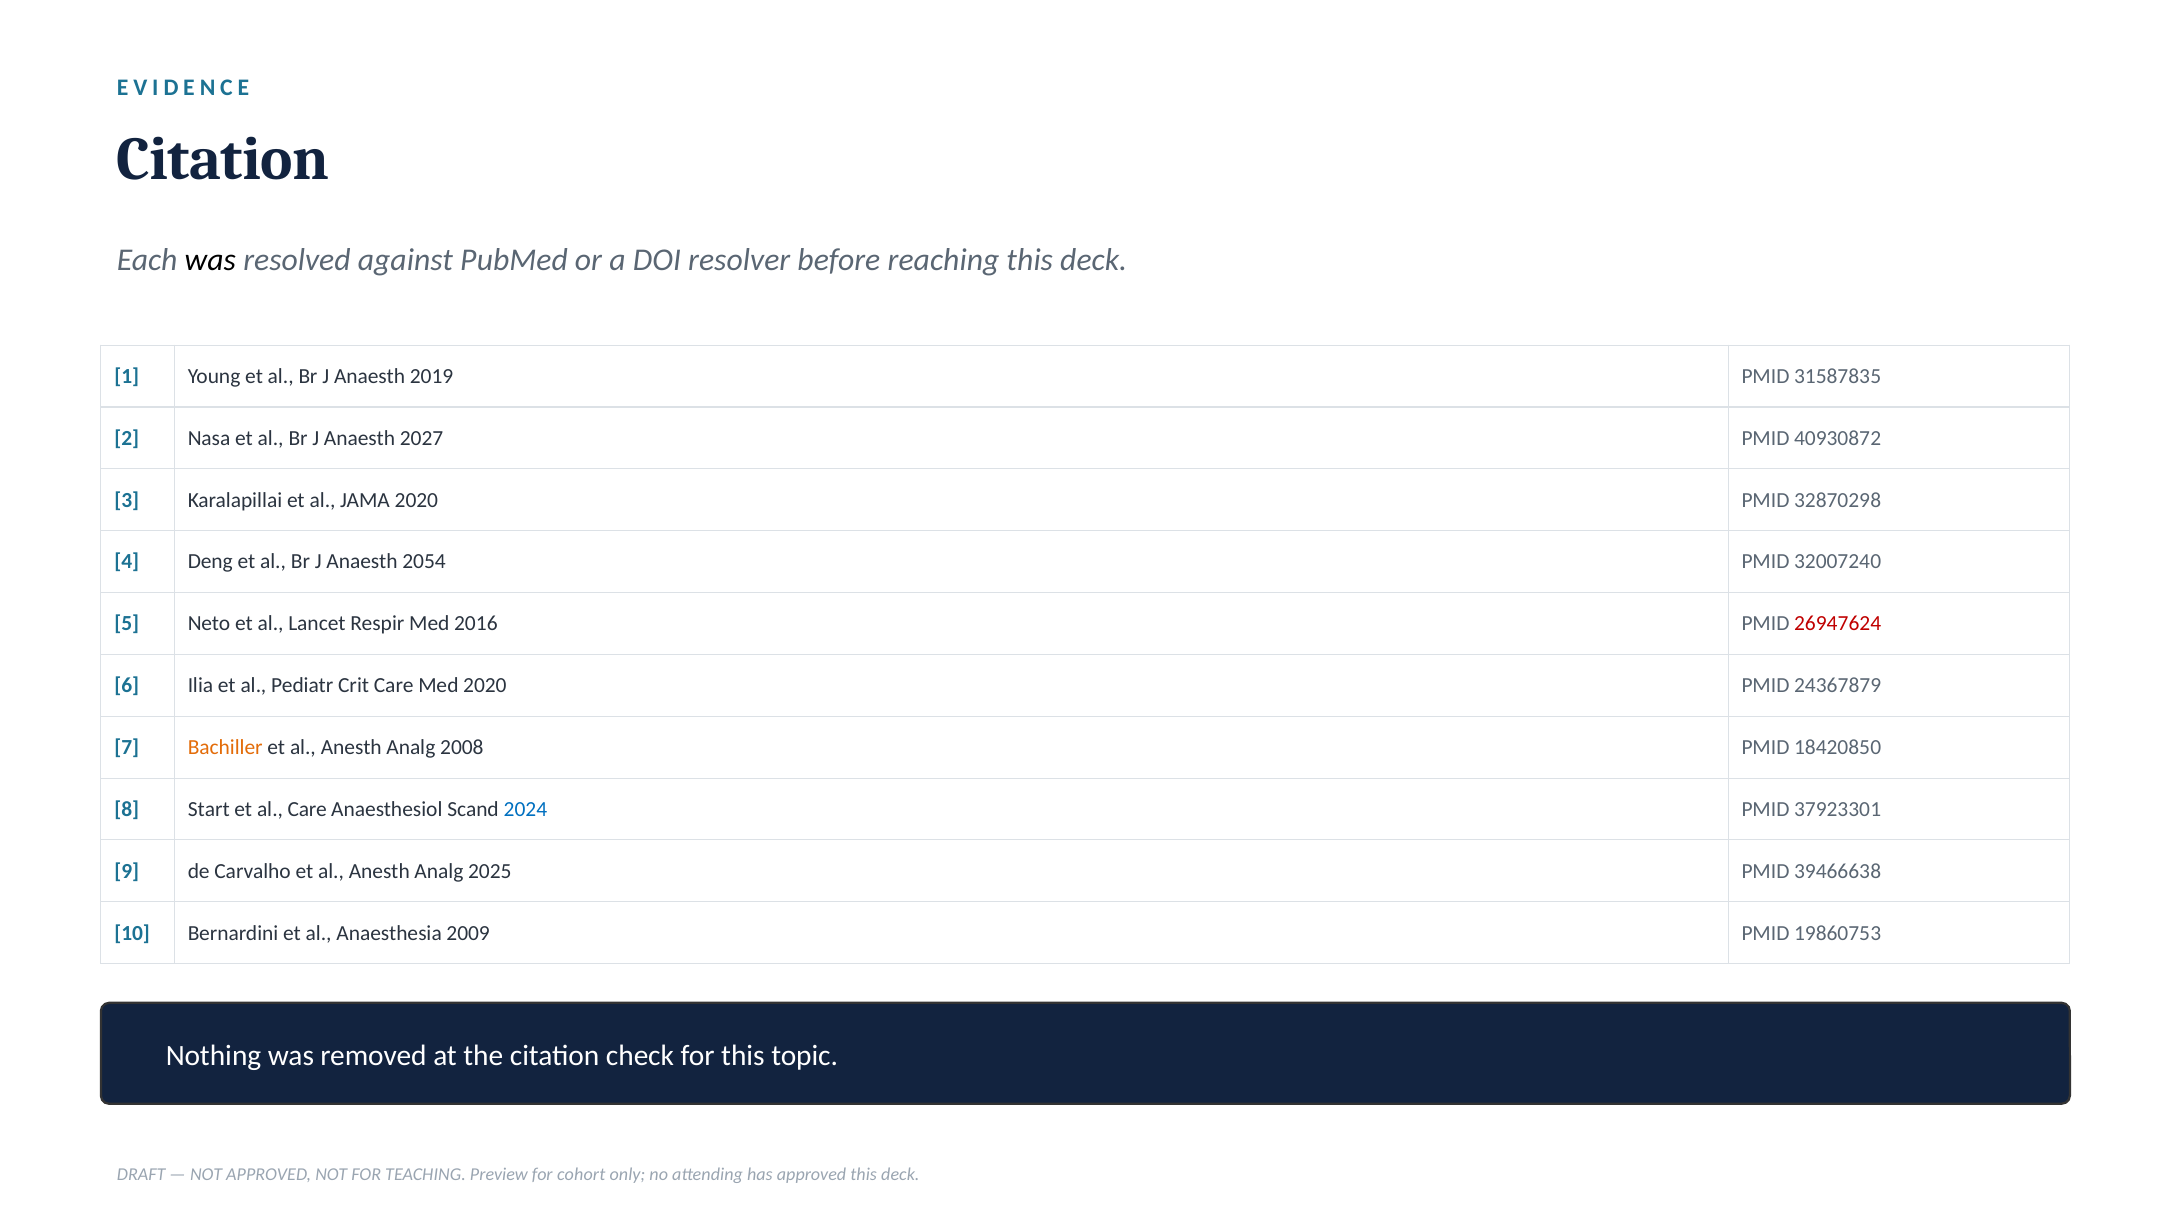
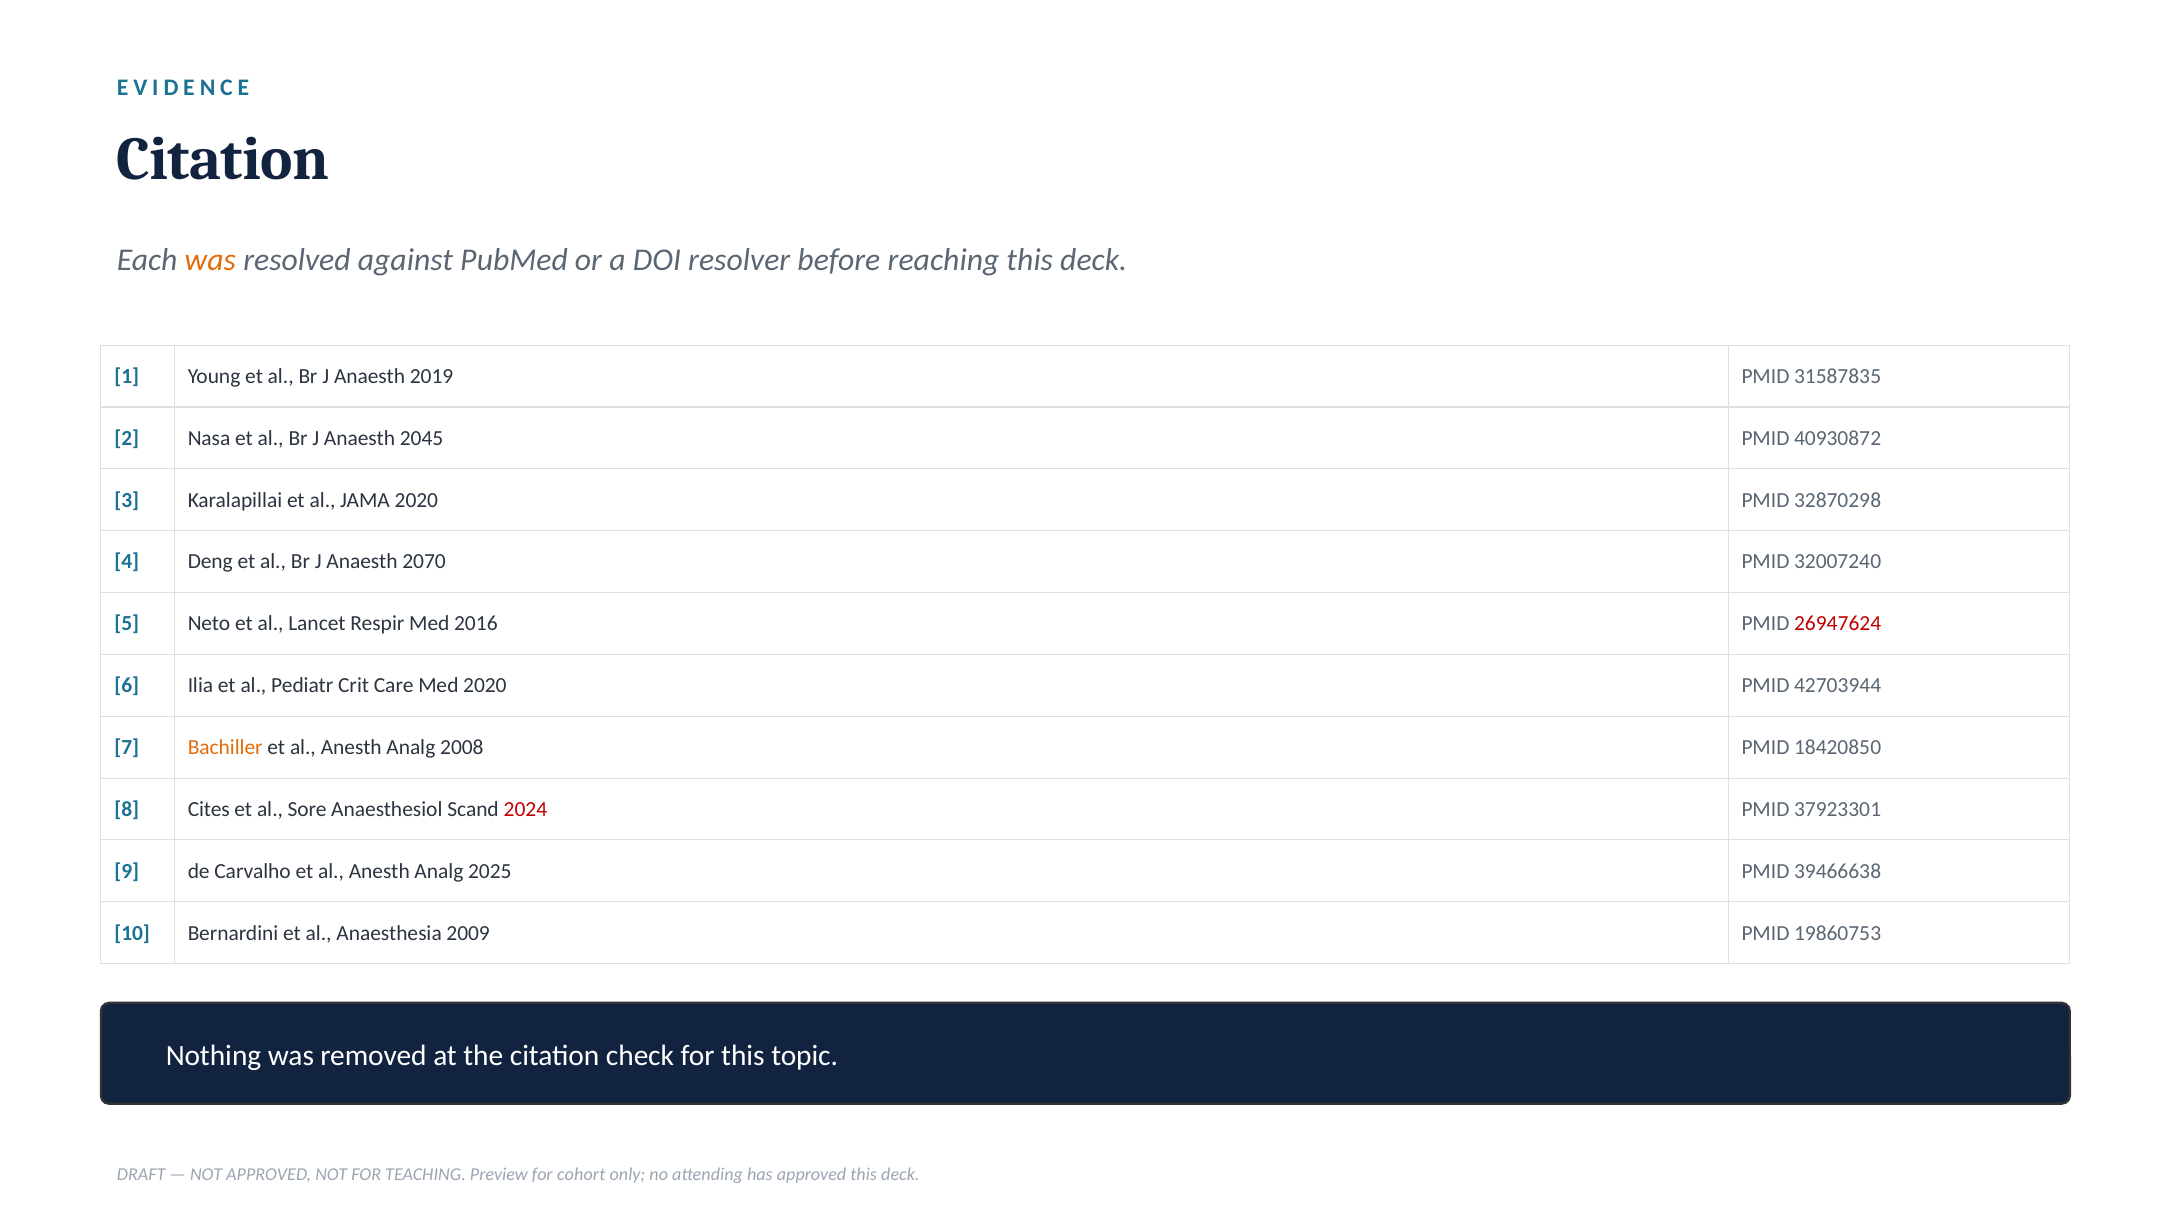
was colour: black -> orange (210, 260)
2027: 2027 -> 2045 (422, 438)
2054: 2054 -> 2070 (424, 562)
24367879: 24367879 -> 42703944 (1838, 686)
Start: Start -> Cites (209, 809)
al Care: Care -> Sore (307, 809)
2024 colour: blue -> red (525, 809)
